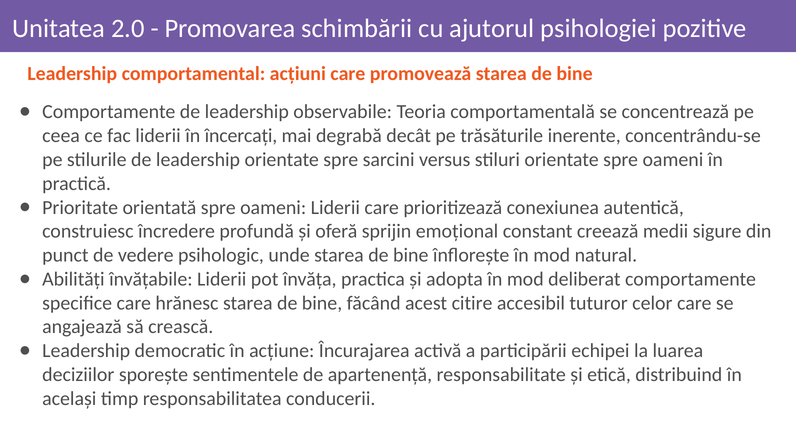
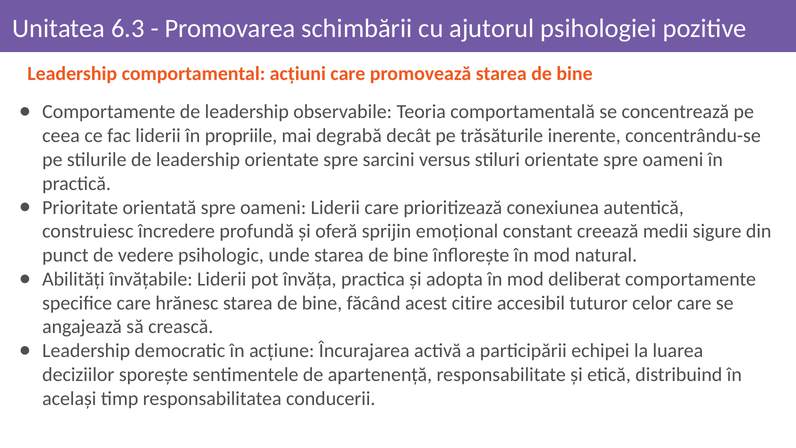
2.0: 2.0 -> 6.3 (128, 29)
încercați: încercați -> propriile (241, 136)
